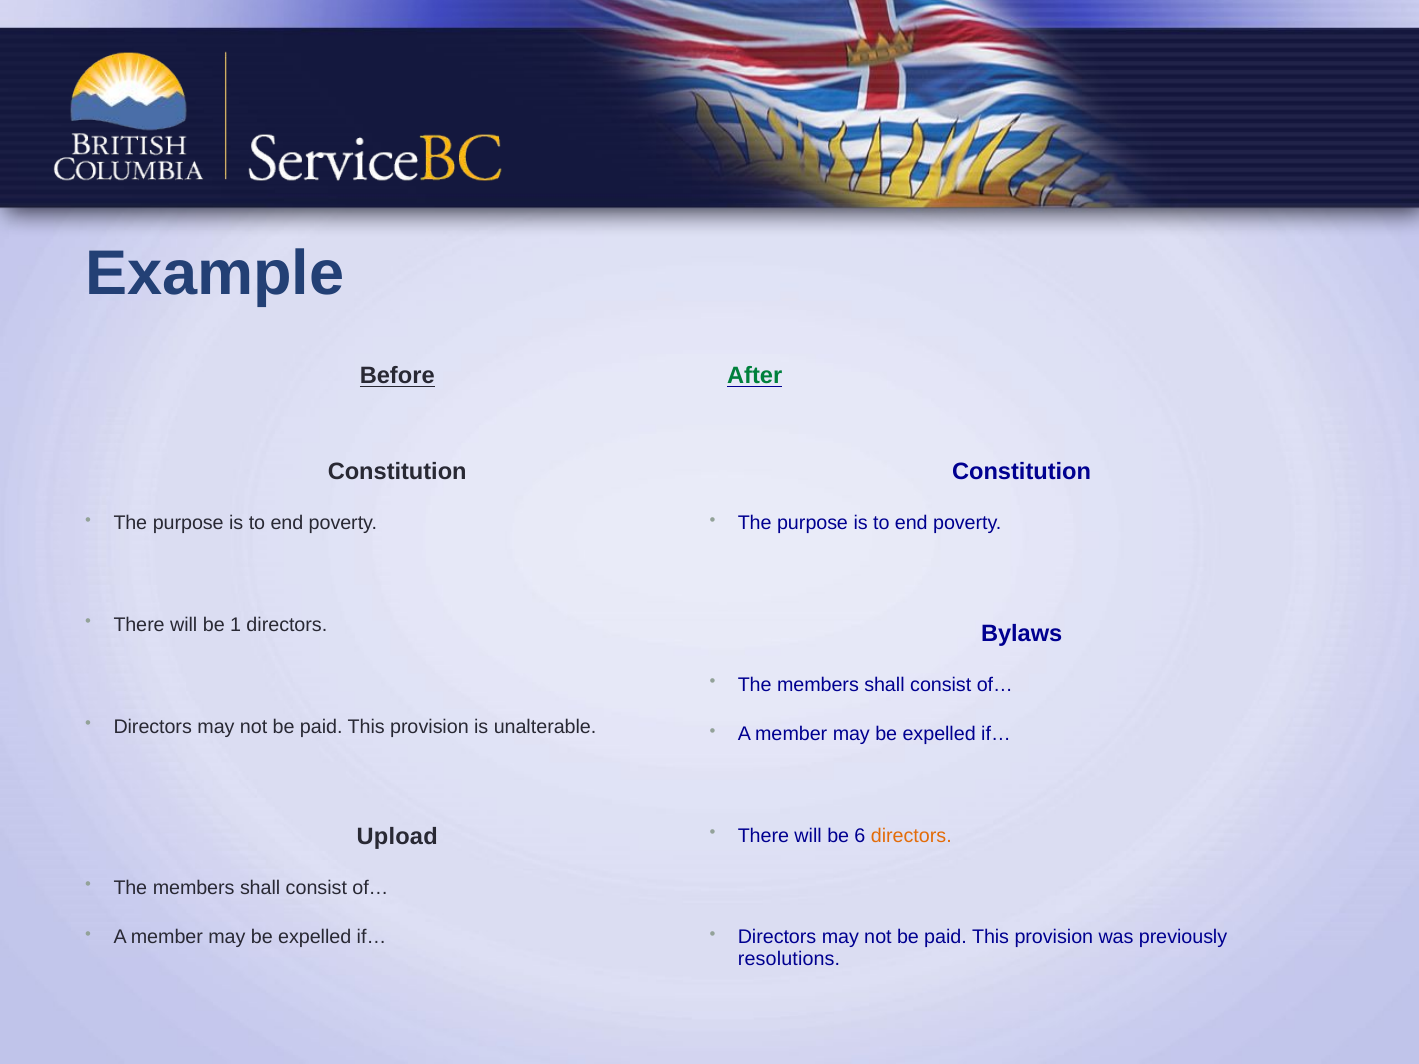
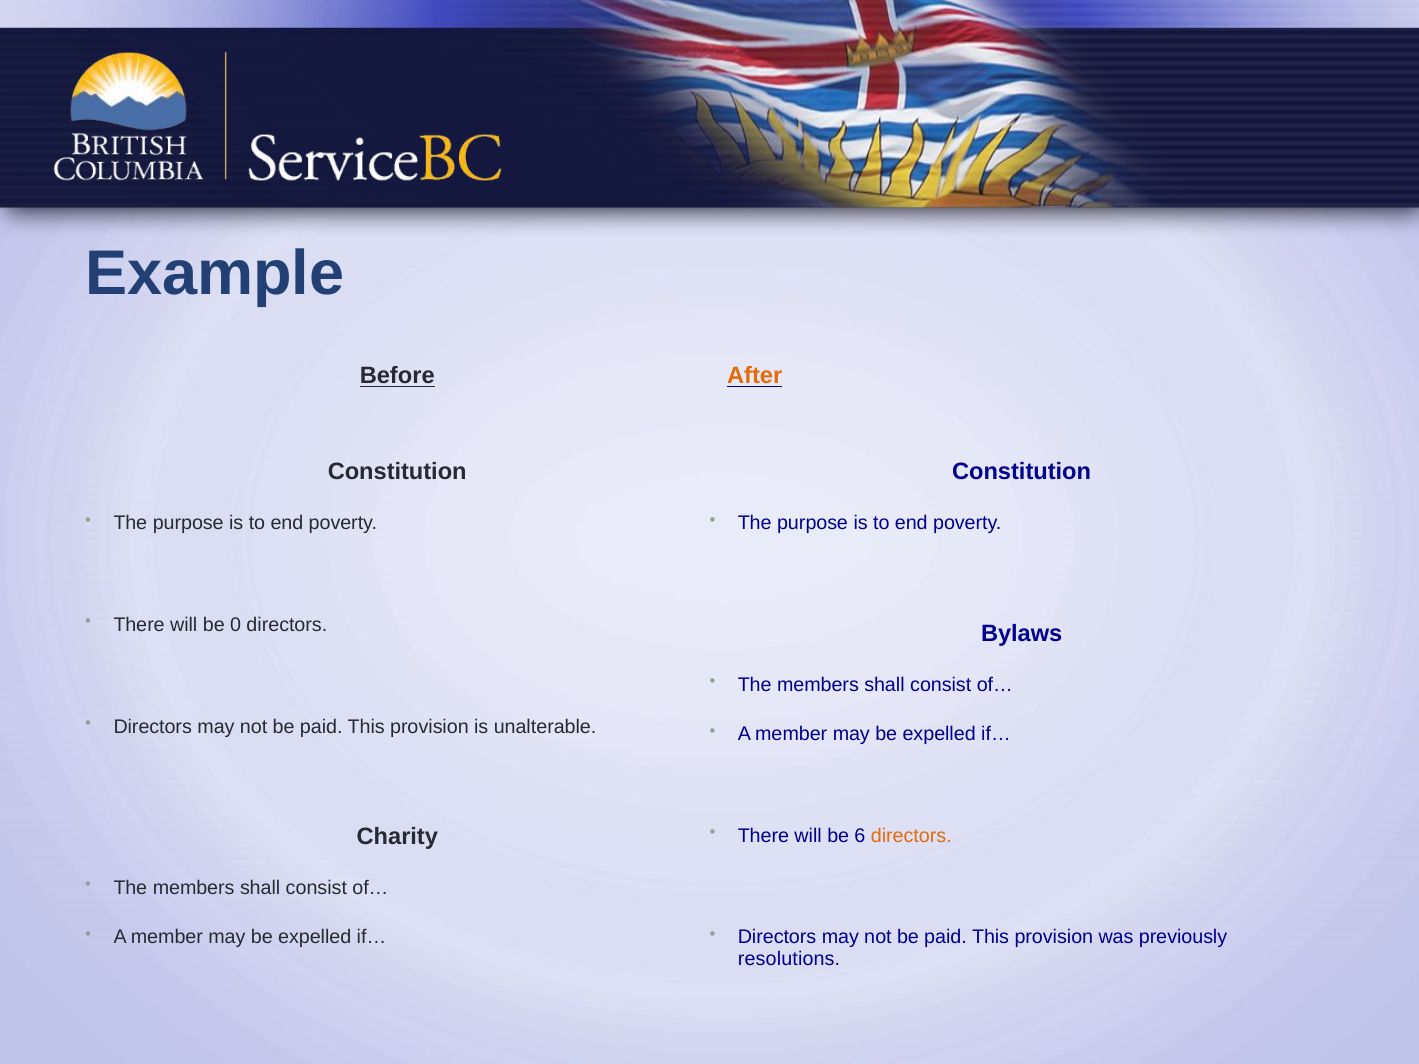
After colour: green -> orange (755, 376)
1: 1 -> 0 (236, 625)
Upload: Upload -> Charity (397, 837)
